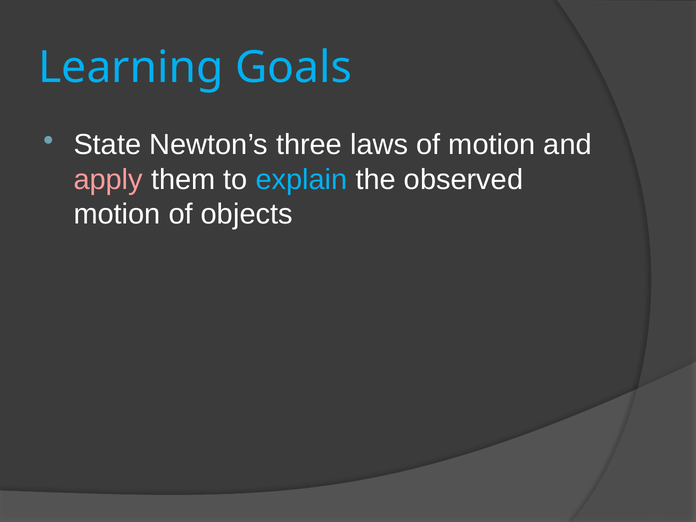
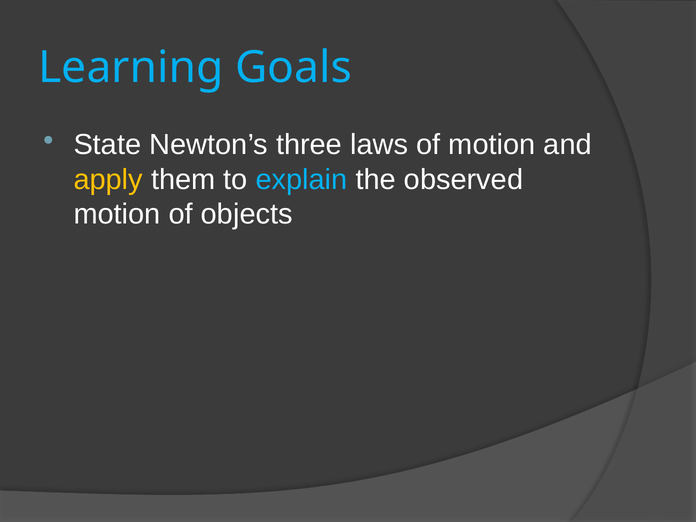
apply colour: pink -> yellow (108, 179)
